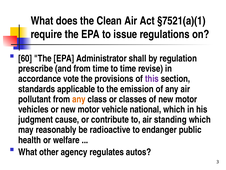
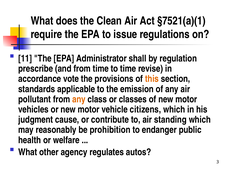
60: 60 -> 11 (25, 58)
this colour: purple -> orange (152, 79)
national: national -> citizens (145, 109)
radioactive: radioactive -> prohibition (110, 129)
